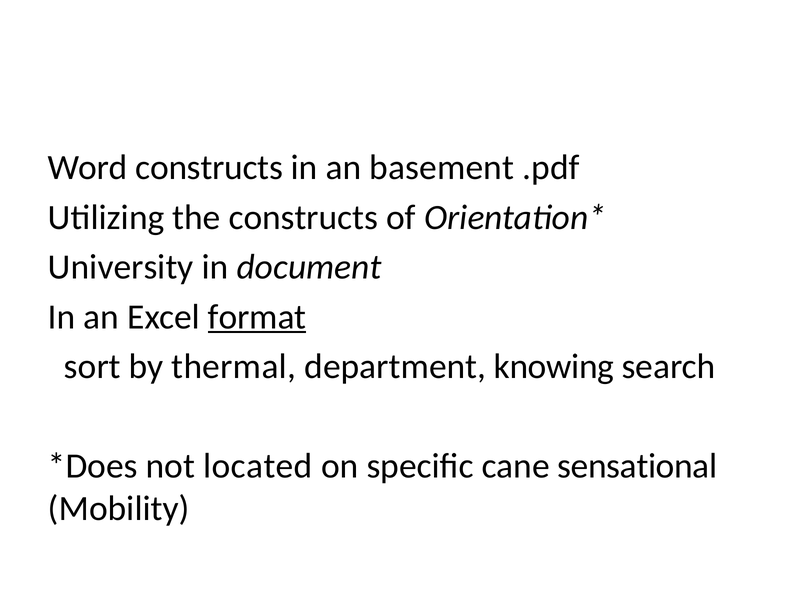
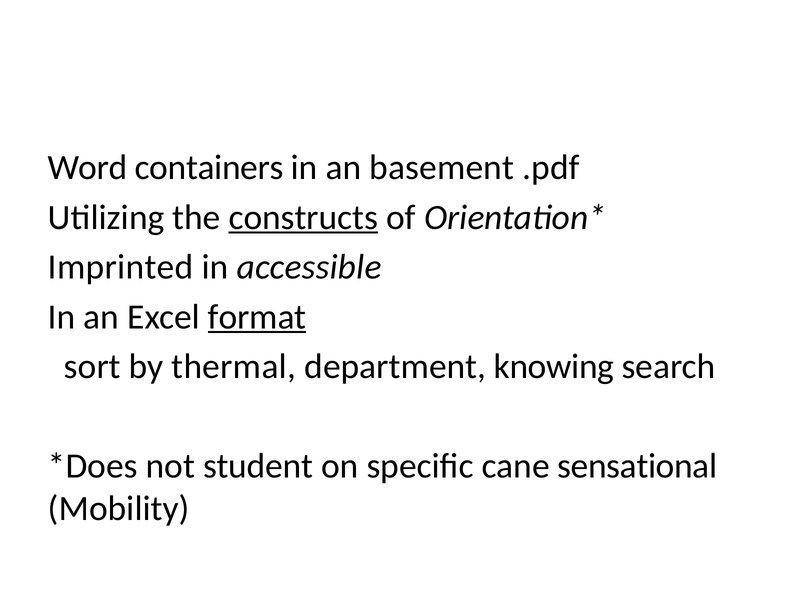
Word constructs: constructs -> containers (209, 168)
constructs underline: none -> present (303, 217)
University: University -> Imprinted (121, 267)
document: document -> accessible (309, 267)
located: located -> student (258, 466)
